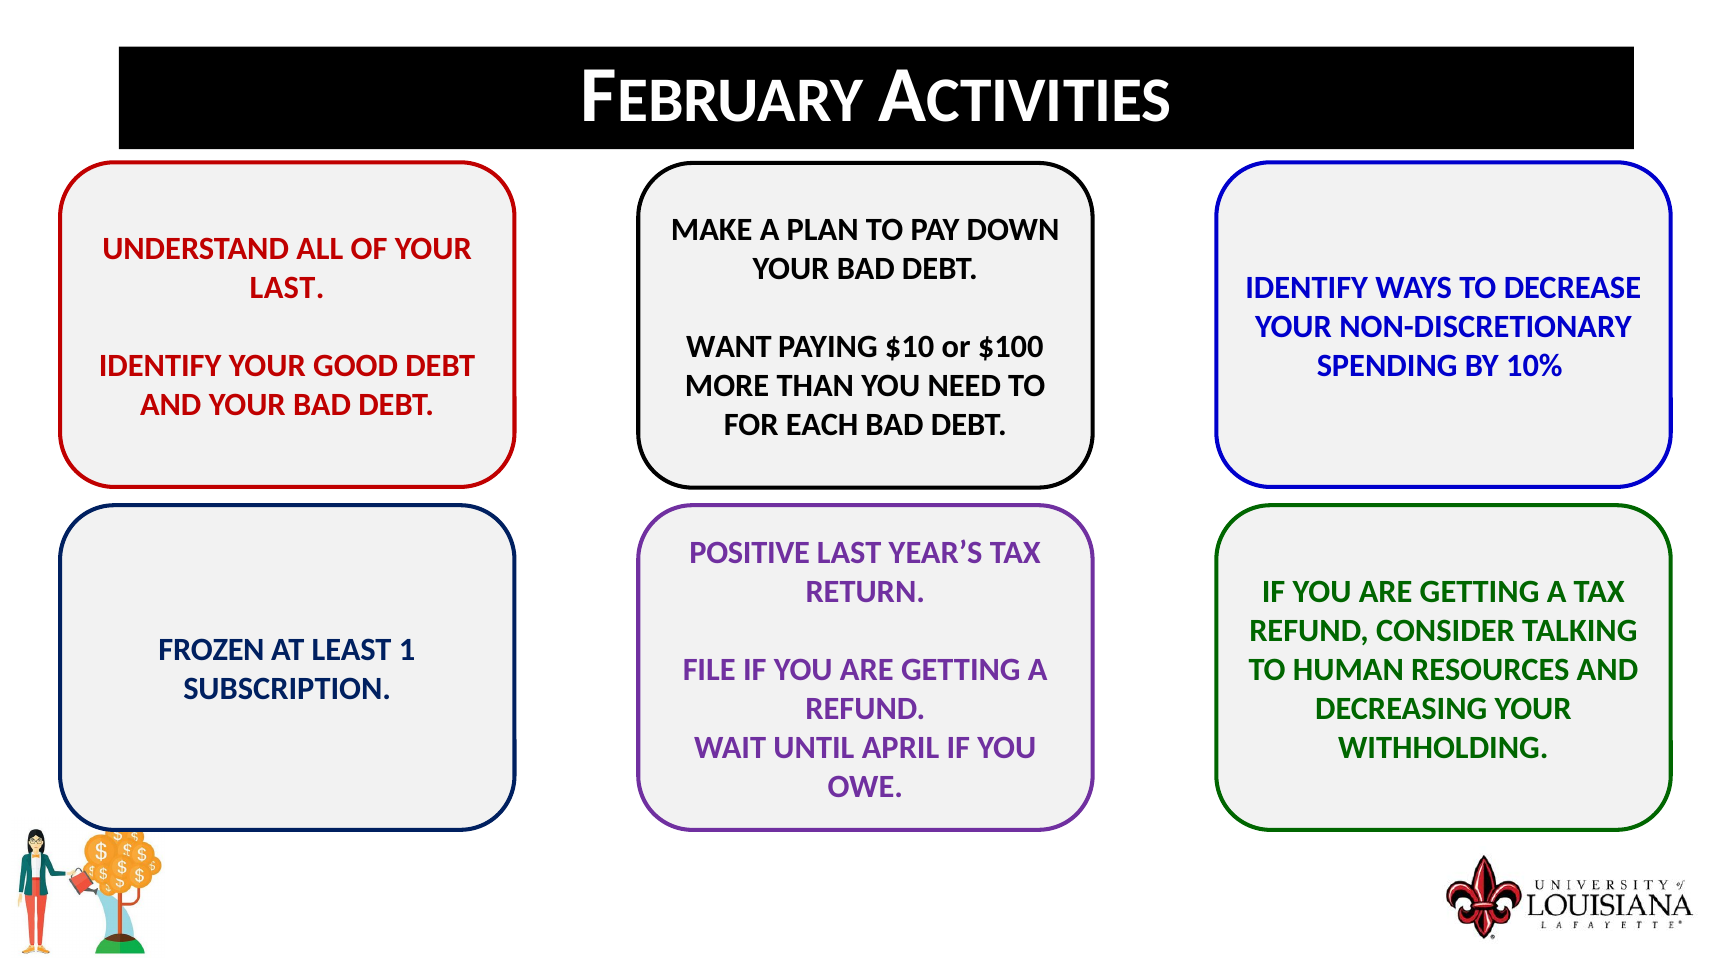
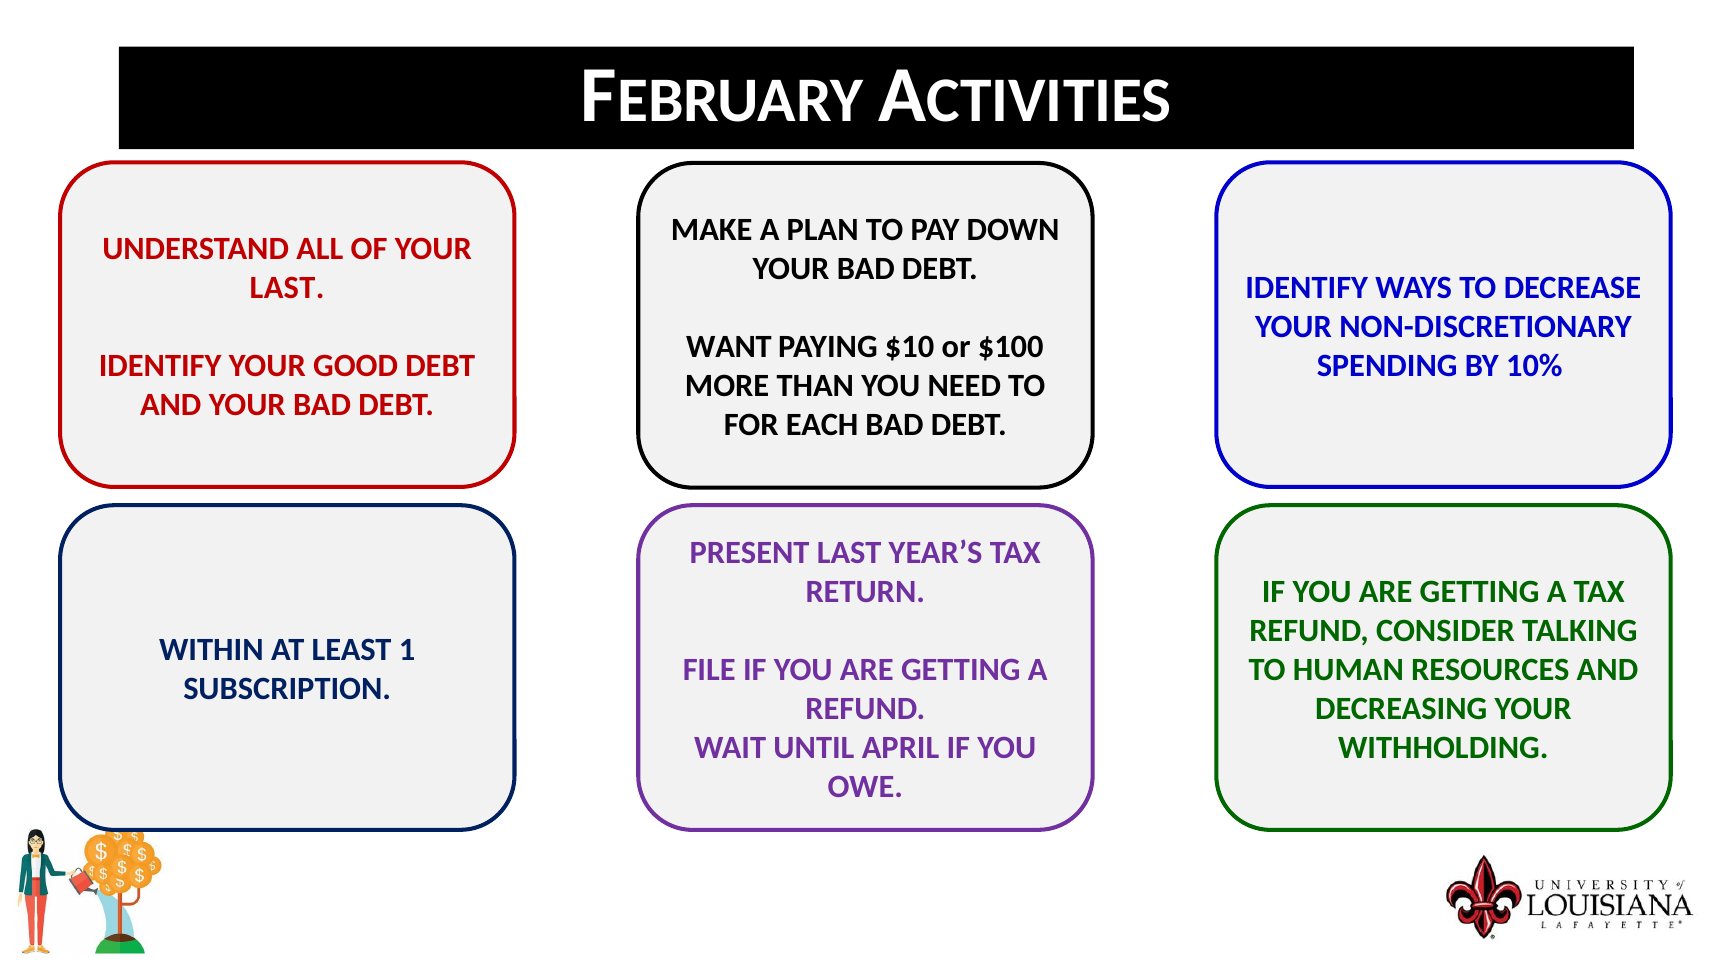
POSITIVE: POSITIVE -> PRESENT (750, 553)
FROZEN: FROZEN -> WITHIN (211, 650)
